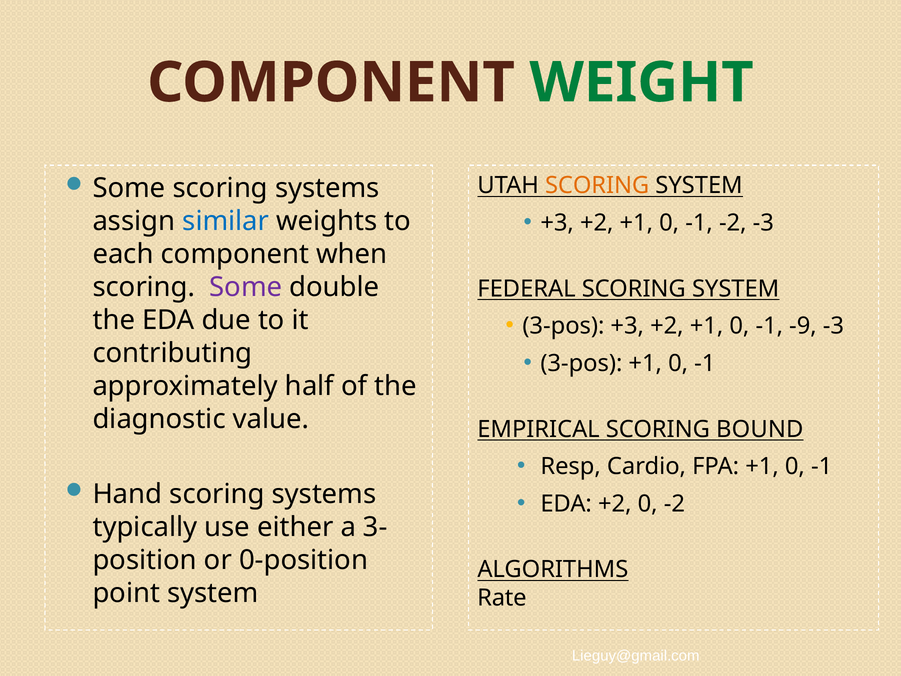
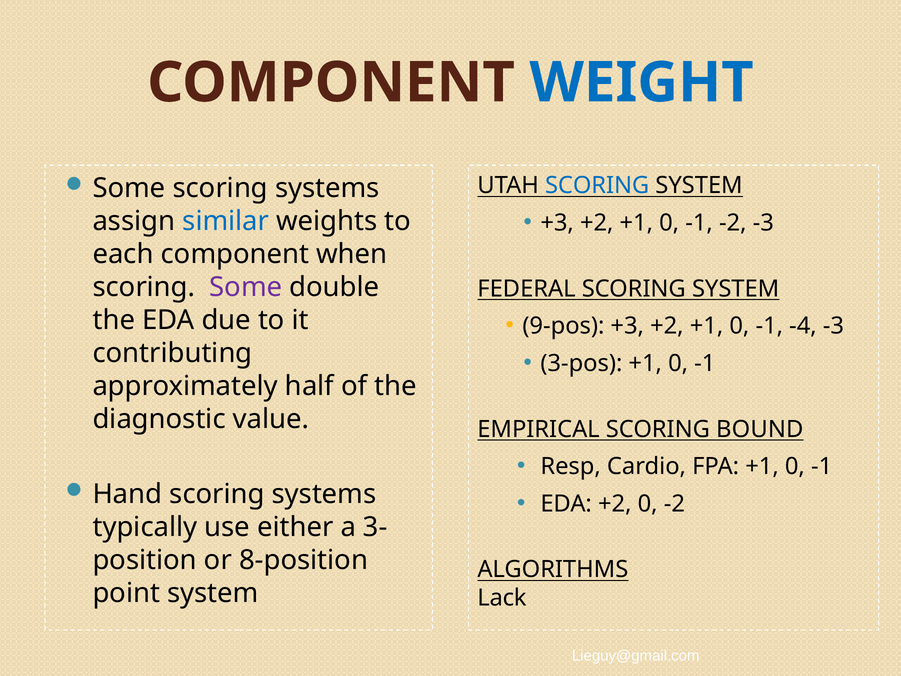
WEIGHT colour: green -> blue (642, 83)
SCORING colour: orange -> blue (597, 186)
3-pos: 3-pos -> 9-pos (563, 326)
-9: -9 -> -4 (803, 326)
0-position: 0-position -> 8-position (304, 560)
Rate: Rate -> Lack (502, 598)
